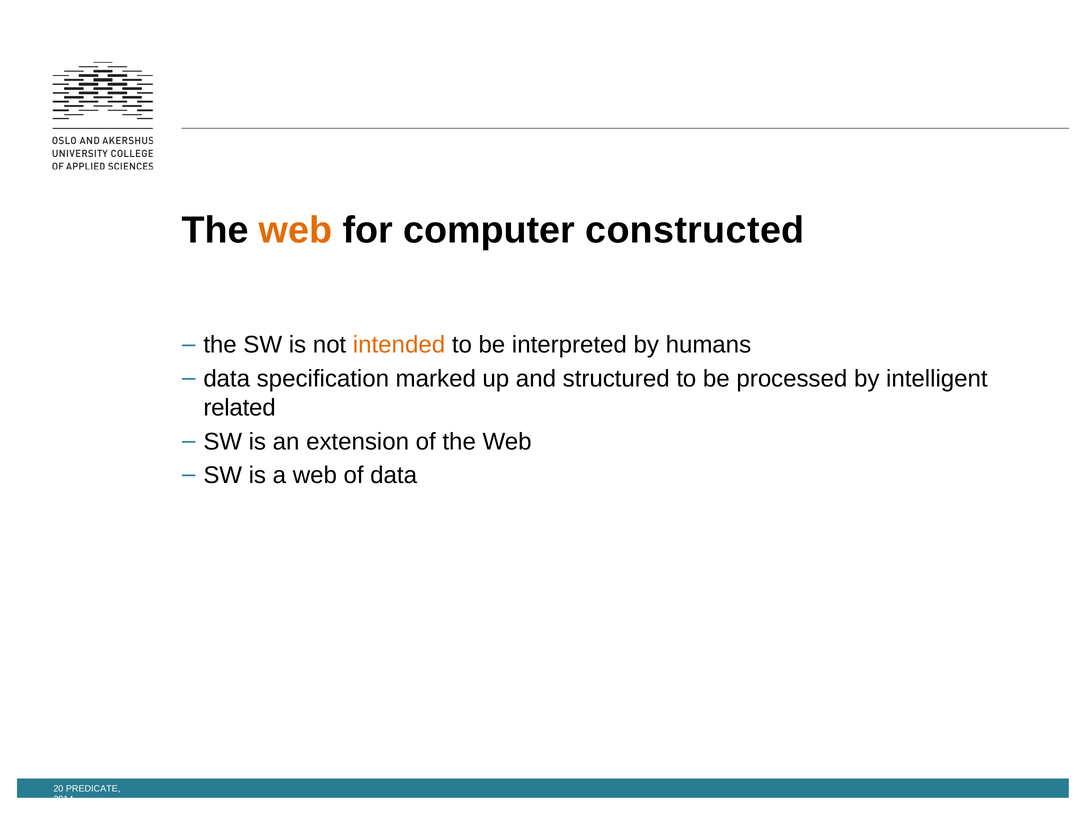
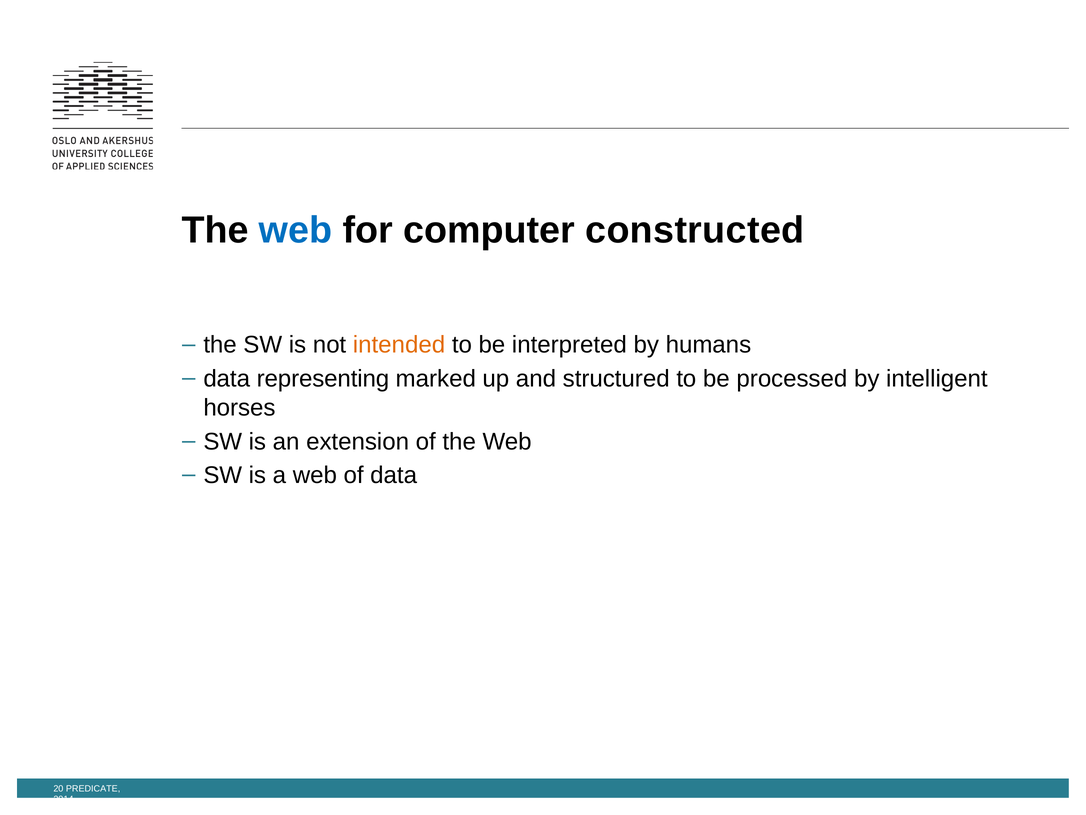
web colour: orange -> blue (296, 230)
specification: specification -> representing (323, 379)
related: related -> horses (239, 408)
